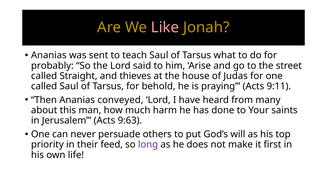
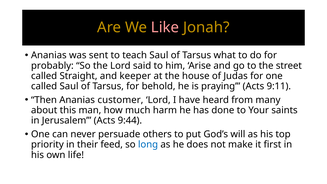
thieves: thieves -> keeper (135, 76)
conveyed: conveyed -> customer (120, 100)
9:63: 9:63 -> 9:44 (130, 121)
long colour: purple -> blue (148, 145)
